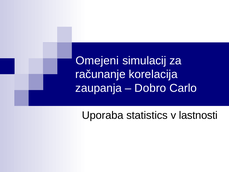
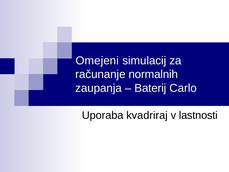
korelacija: korelacija -> normalnih (153, 74)
Dobro: Dobro -> Baterij (150, 88)
statistics: statistics -> kvadriraj (147, 115)
